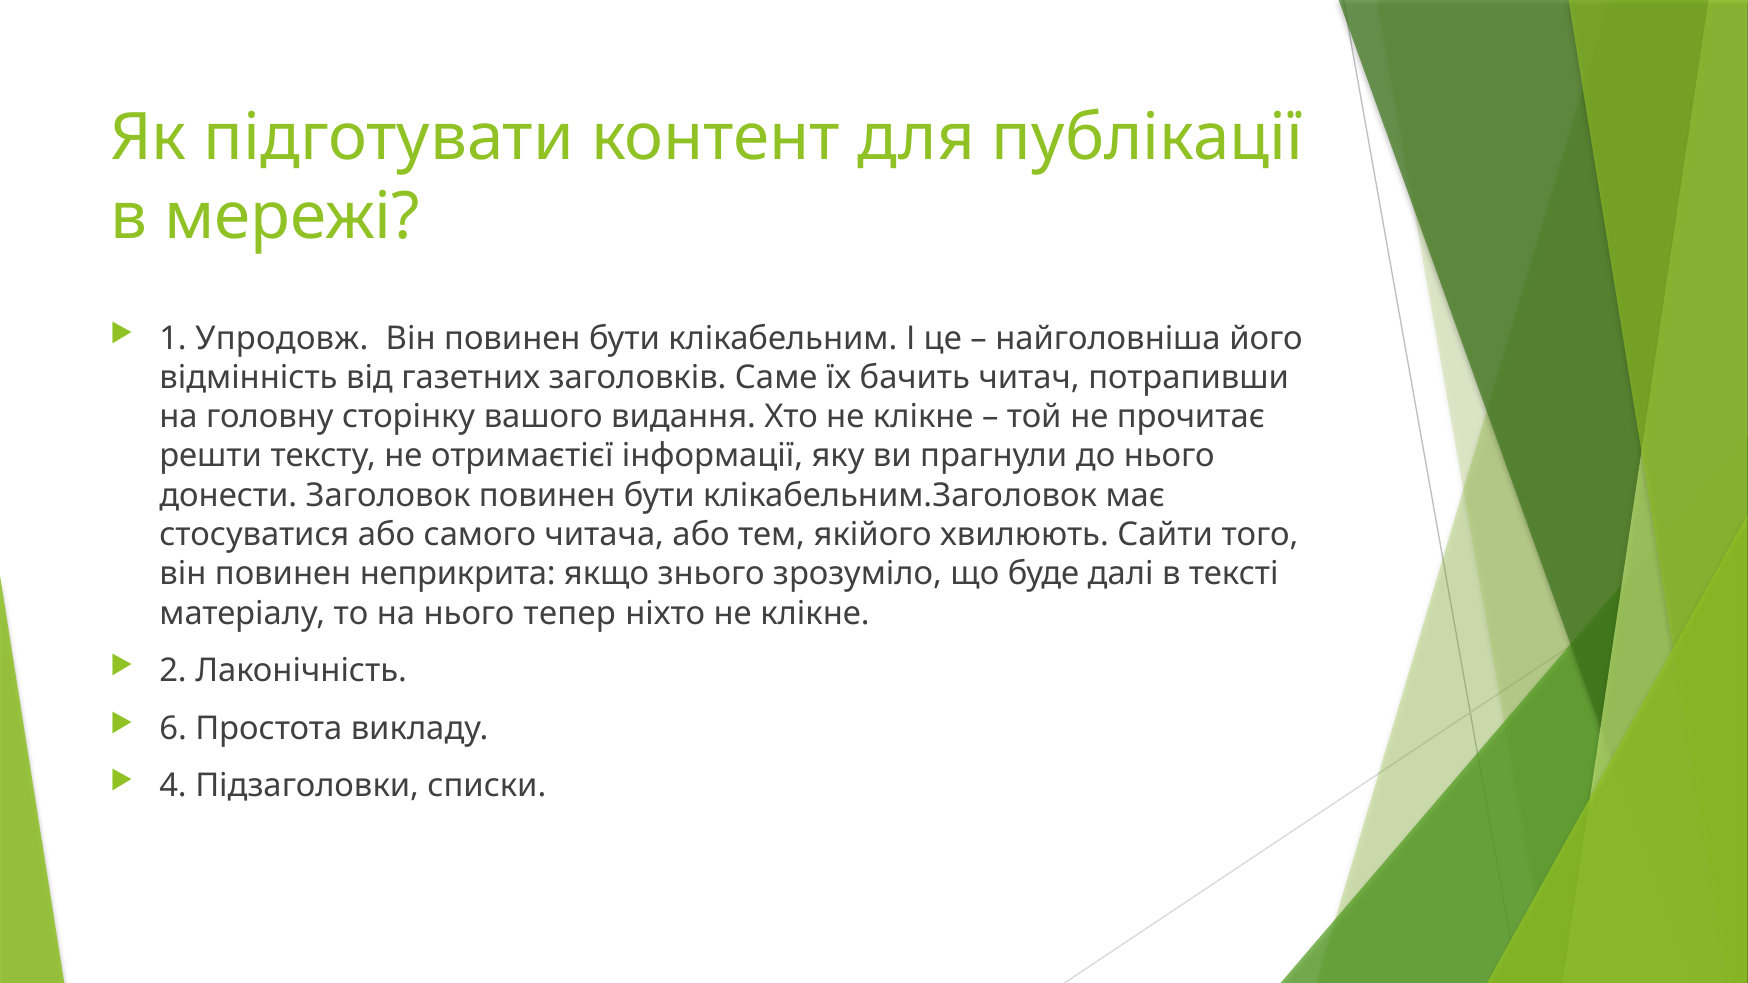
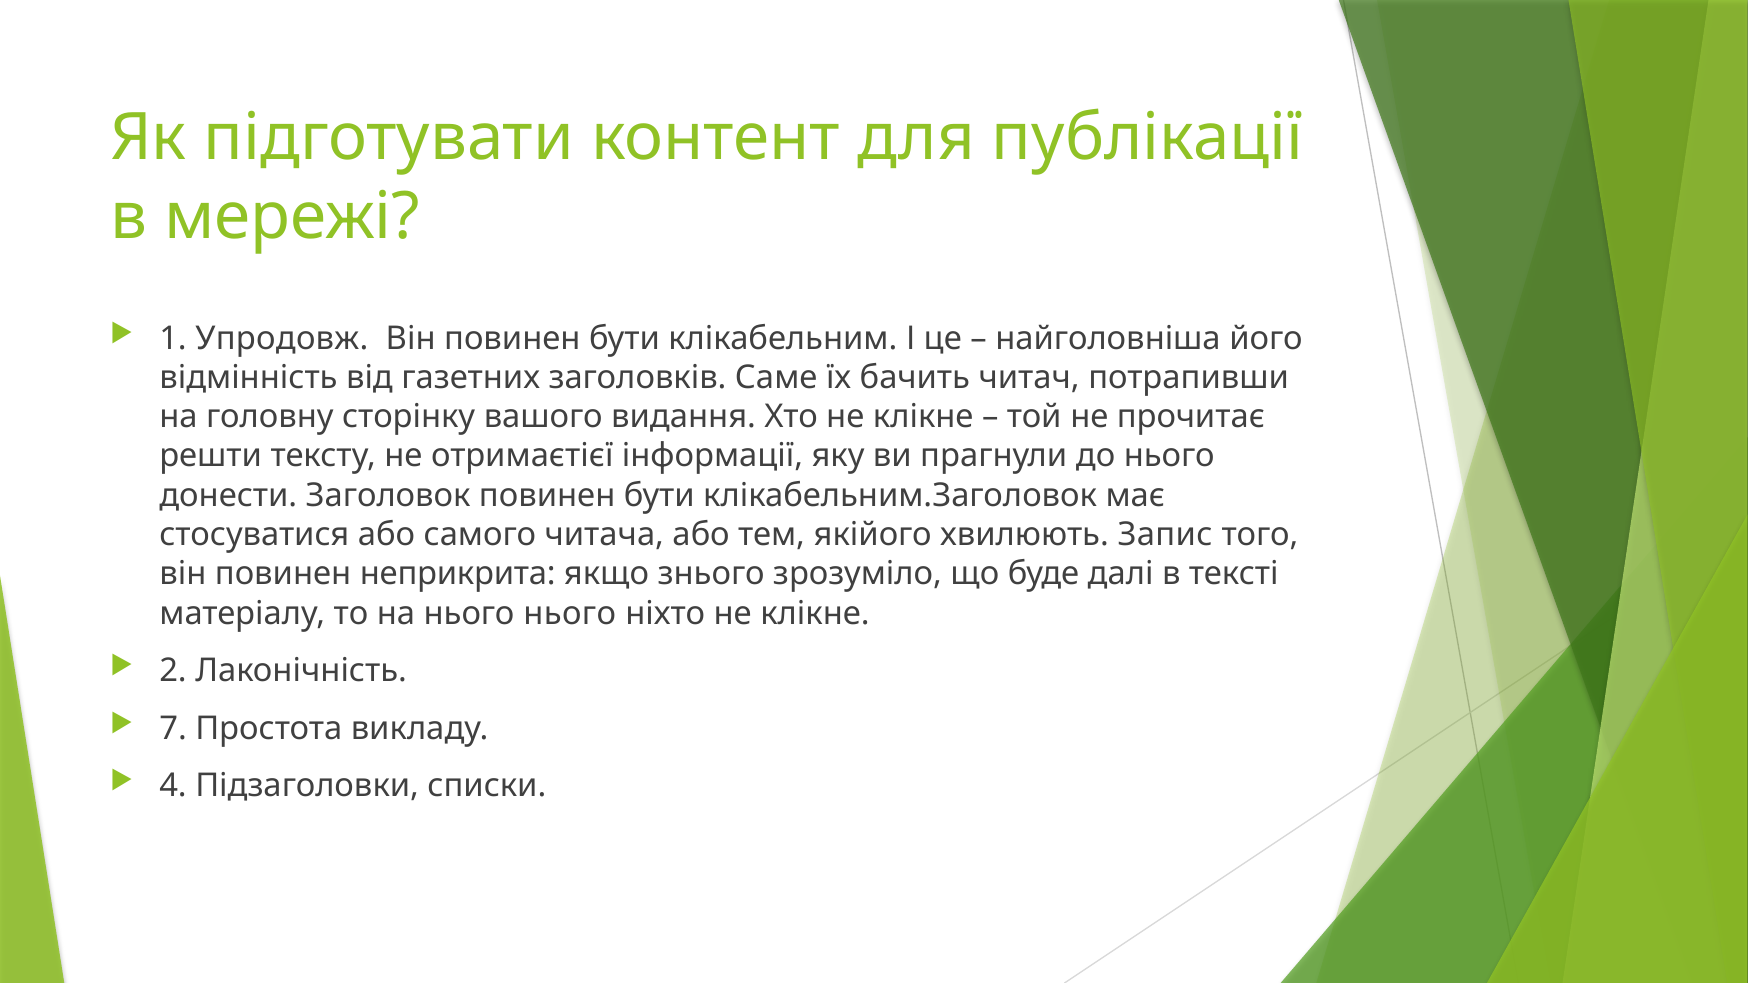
Сайти: Сайти -> Запис (1165, 535)
нього тепер: тепер -> нього (570, 614)
6: 6 -> 7 (173, 729)
